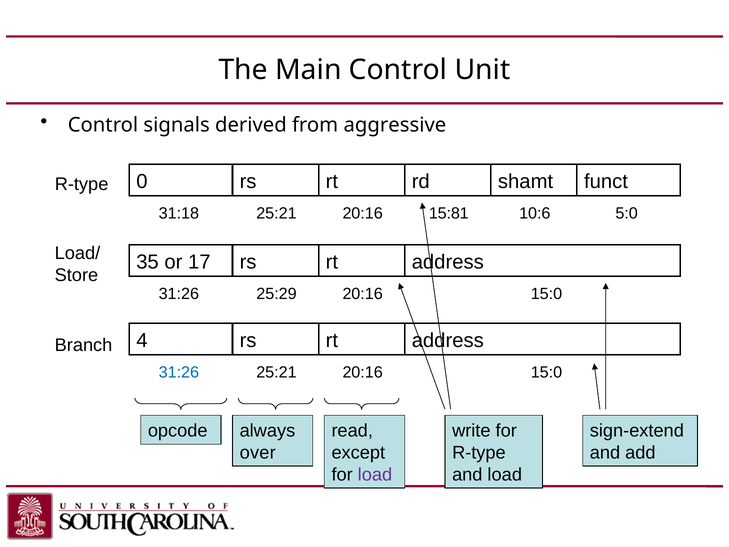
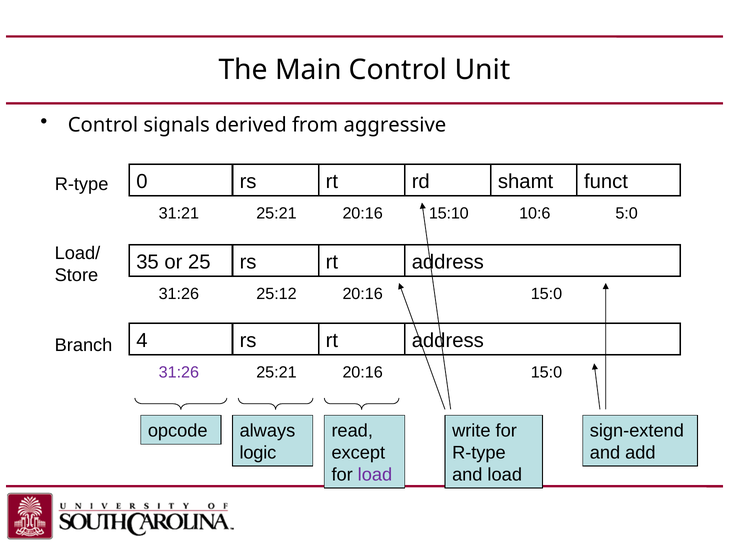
31:18: 31:18 -> 31:21 (179, 214)
15:81: 15:81 -> 15:10 (449, 214)
17: 17 -> 25 (199, 262)
25:29: 25:29 -> 25:12 (276, 294)
31:26 colour: blue -> purple (179, 372)
over: over -> logic (258, 453)
